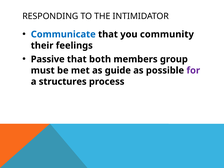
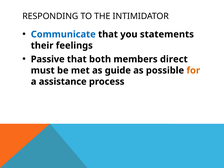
community: community -> statements (167, 34)
group: group -> direct (174, 59)
for colour: purple -> orange (193, 70)
structures: structures -> assistance (63, 82)
